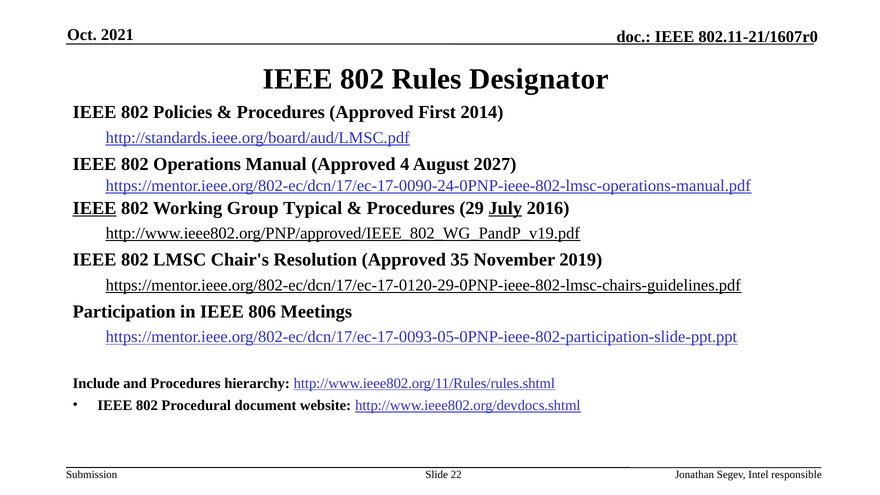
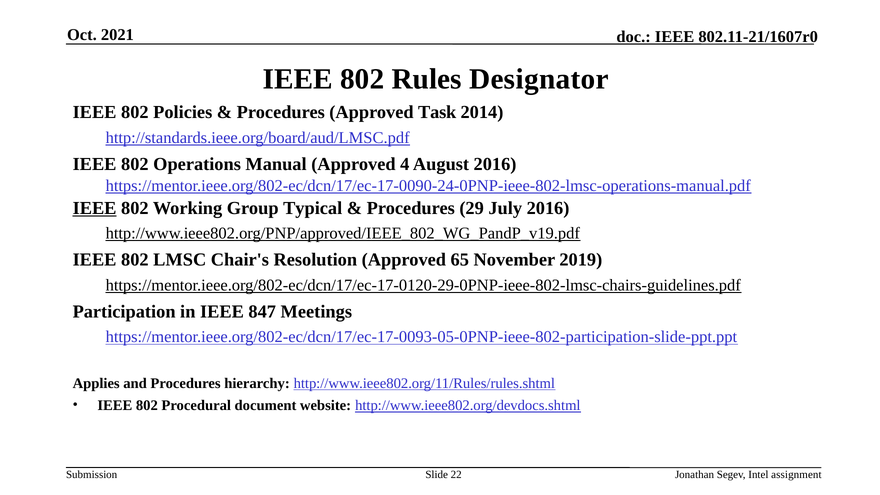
First: First -> Task (437, 112)
August 2027: 2027 -> 2016 (495, 164)
July underline: present -> none (505, 208)
35: 35 -> 65 (460, 260)
806: 806 -> 847 (262, 312)
Include: Include -> Applies (96, 383)
responsible: responsible -> assignment (796, 475)
